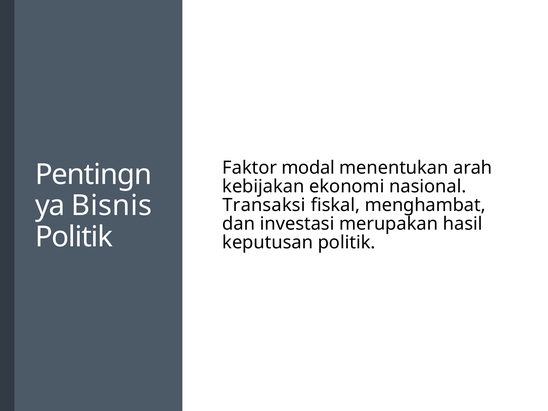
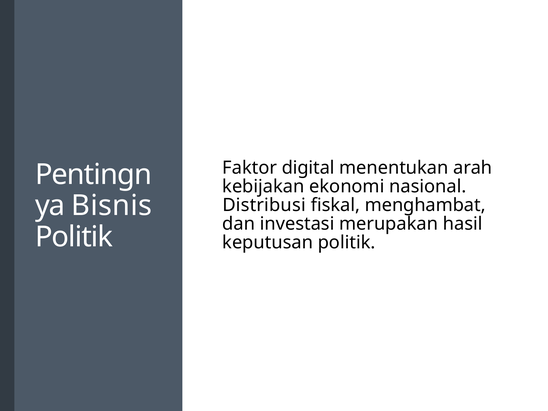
modal: modal -> digital (308, 168)
Transaksi: Transaksi -> Distribusi (264, 205)
